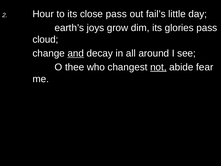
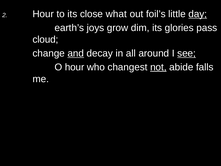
close pass: pass -> what (116, 14)
fail’s: fail’s -> foil’s (156, 14)
day underline: none -> present (198, 14)
see underline: none -> present (187, 53)
O thee: thee -> hour (75, 67)
fear: fear -> falls (205, 67)
